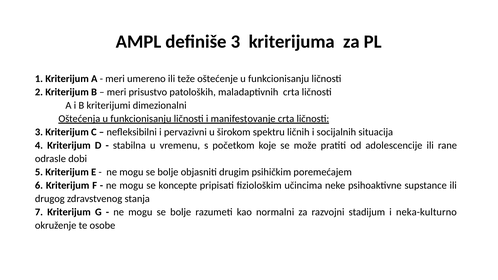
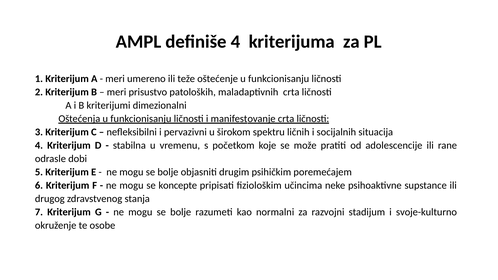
definiše 3: 3 -> 4 (236, 42)
neka-kulturno: neka-kulturno -> svoje-kulturno (426, 212)
